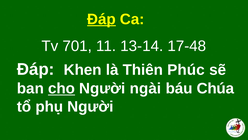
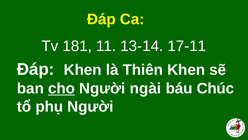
Đáp underline: present -> none (101, 19)
701: 701 -> 181 (77, 46)
17-48: 17-48 -> 17-11 (187, 46)
Thiên Phúc: Phúc -> Khen (186, 70)
Chúa: Chúa -> Chúc (215, 88)
